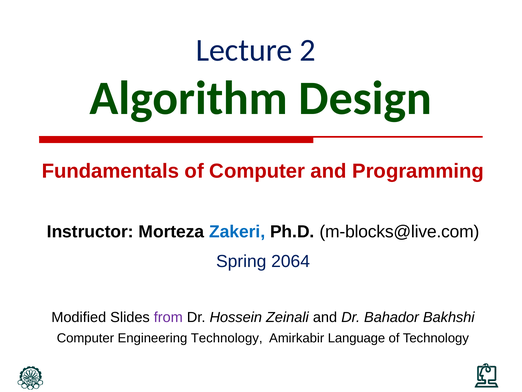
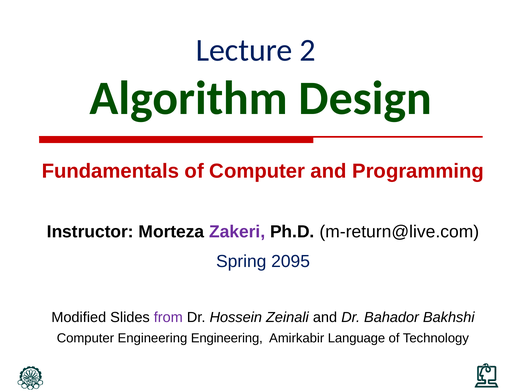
Zakeri colour: blue -> purple (237, 232)
m-blocks@live.com: m-blocks@live.com -> m-return@live.com (399, 232)
2064: 2064 -> 2095 (291, 261)
Engineering Technology: Technology -> Engineering (227, 338)
